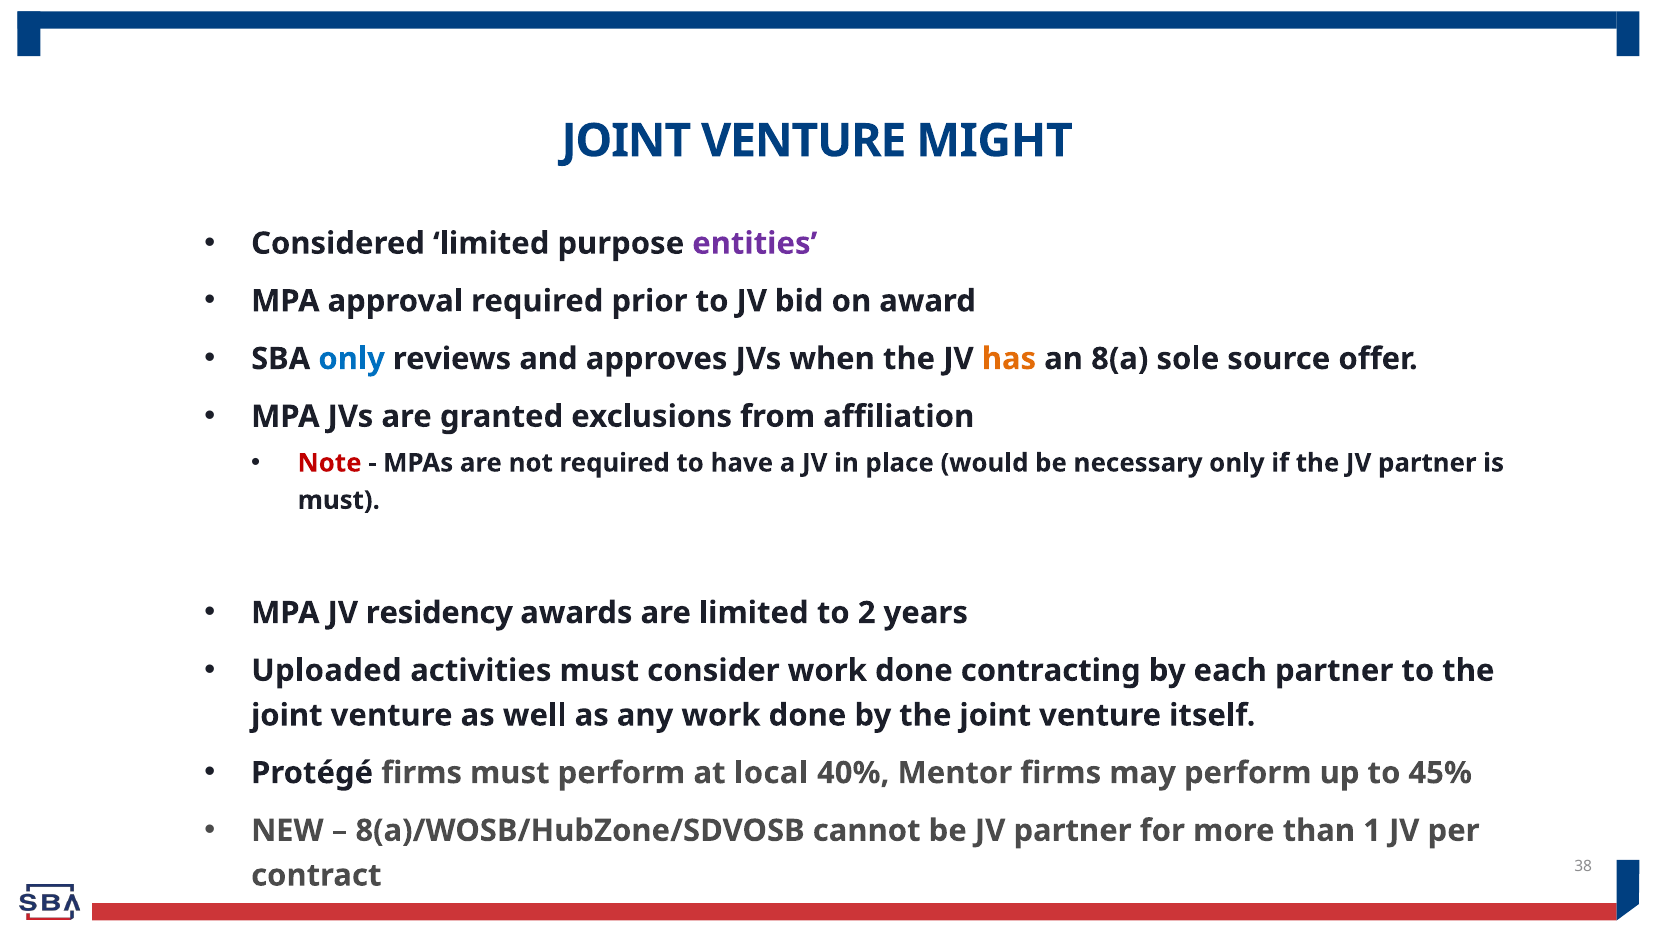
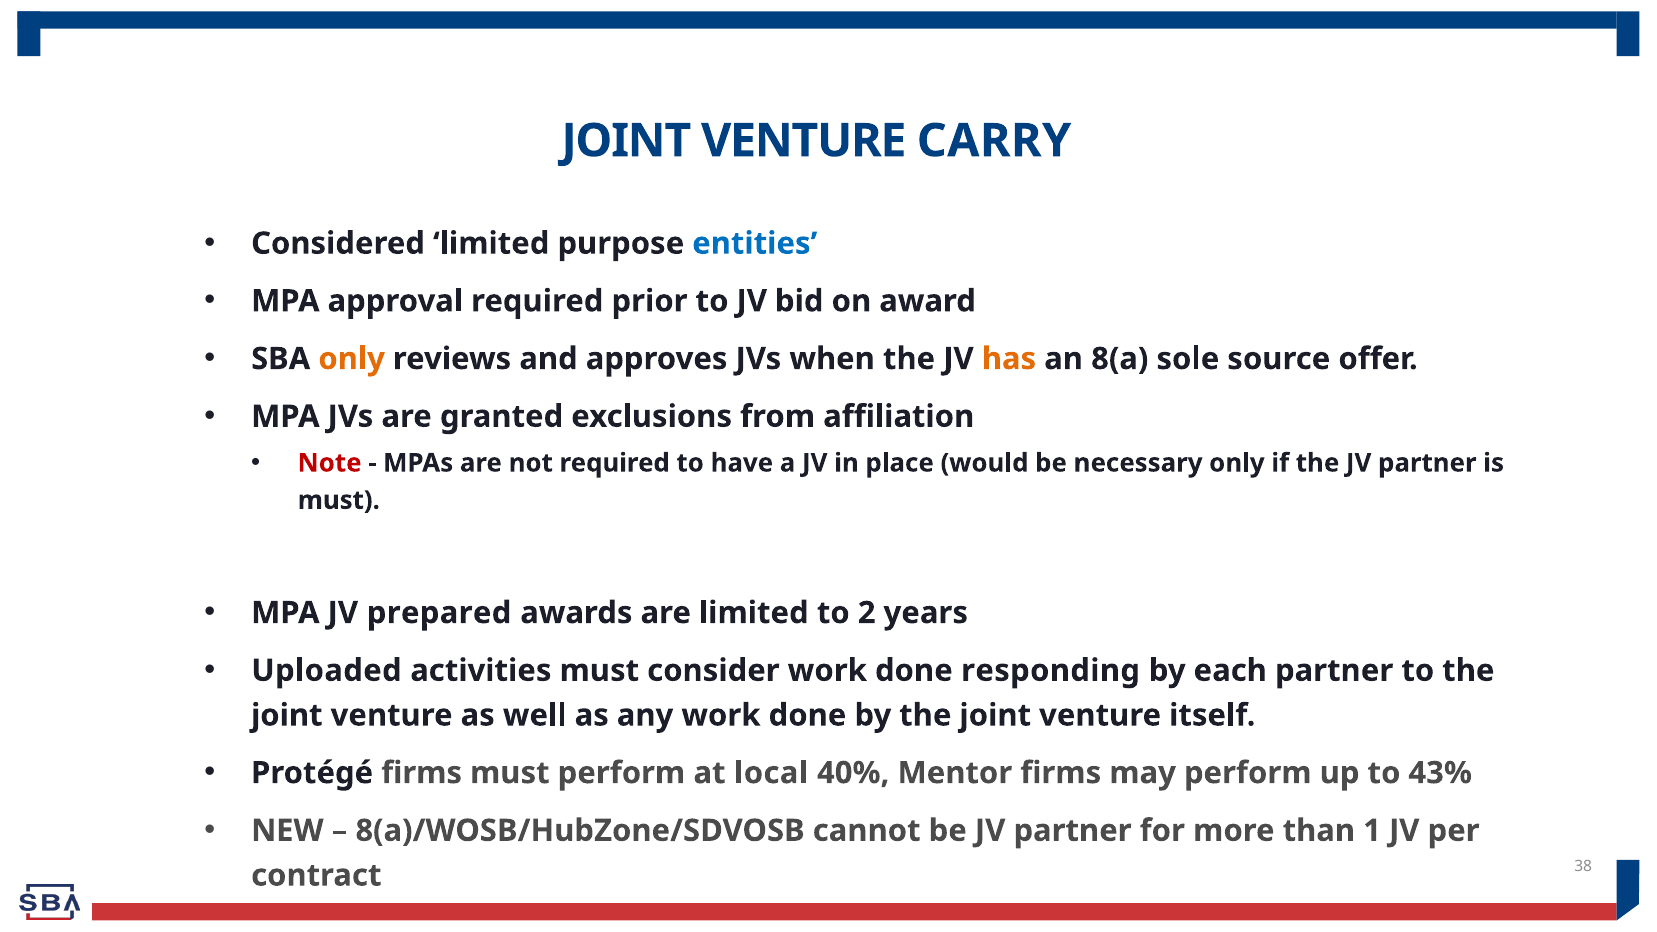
MIGHT: MIGHT -> CARRY (994, 141)
entities colour: purple -> blue (755, 243)
only colour: blue -> orange (352, 359)
residency: residency -> prepared (439, 613)
contracting: contracting -> responding (1051, 671)
45%: 45% -> 43% (1440, 773)
